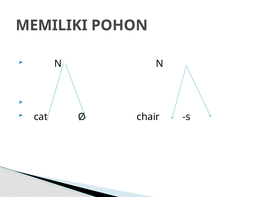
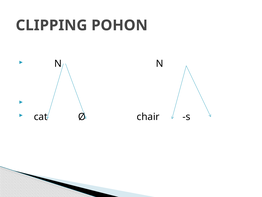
MEMILIKI: MEMILIKI -> CLIPPING (51, 25)
